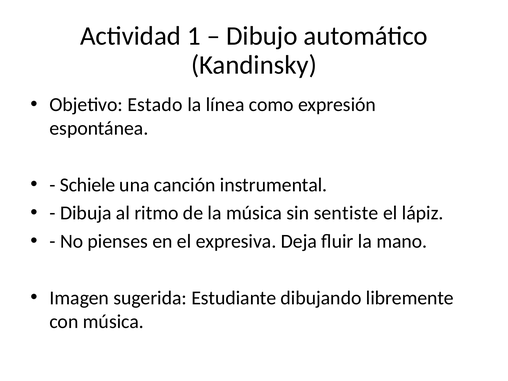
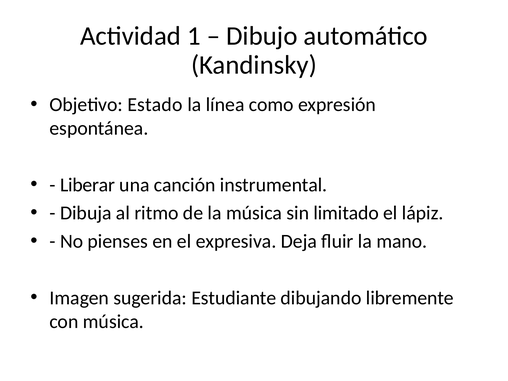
Schiele: Schiele -> Liberar (88, 185)
sentiste: sentiste -> limitado (346, 213)
